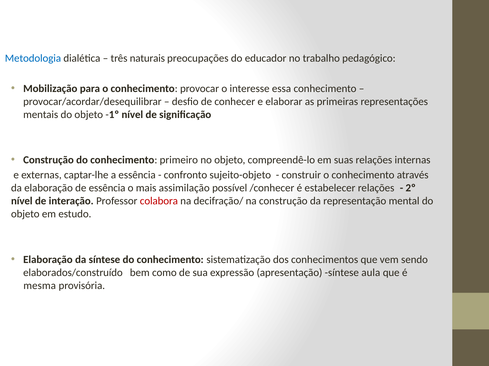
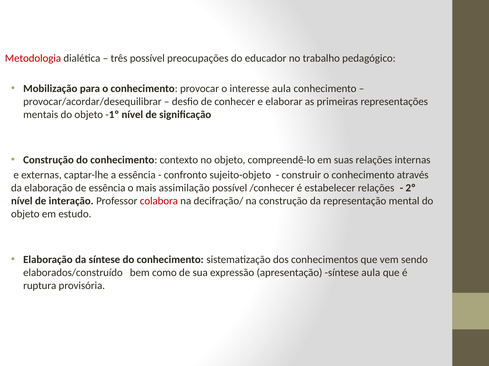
Metodologia colour: blue -> red (33, 58)
três naturais: naturais -> possível (147, 58)
interesse essa: essa -> aula (281, 89)
primeiro: primeiro -> contexto (179, 160)
mesma: mesma -> ruptura (40, 286)
